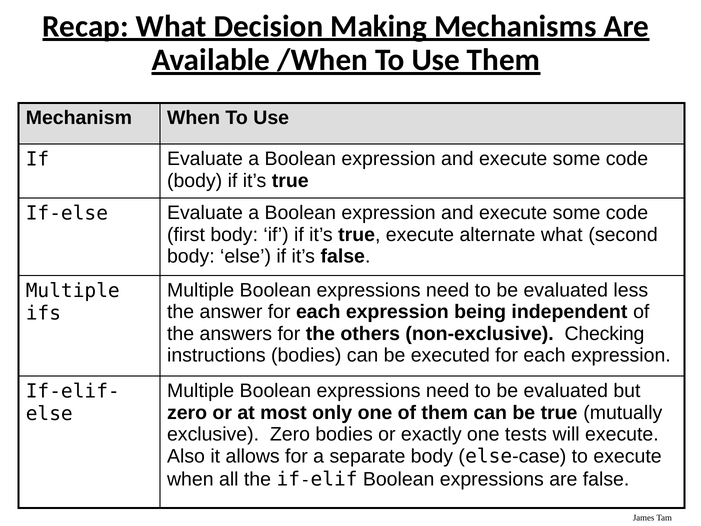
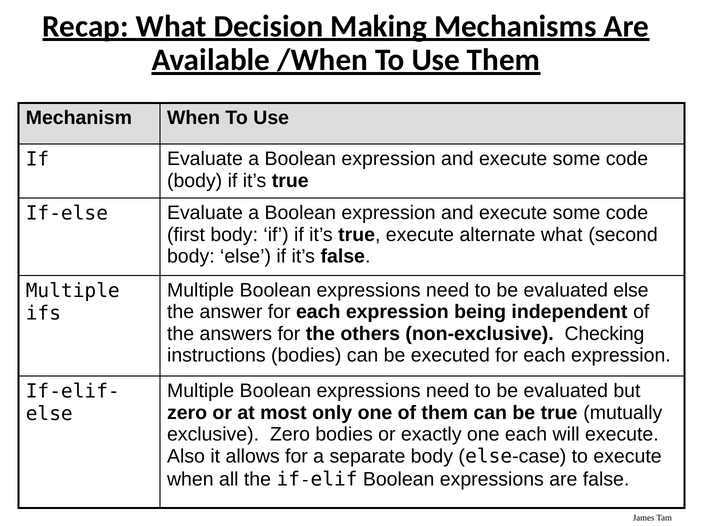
evaluated less: less -> else (631, 290)
one tests: tests -> each (526, 434)
